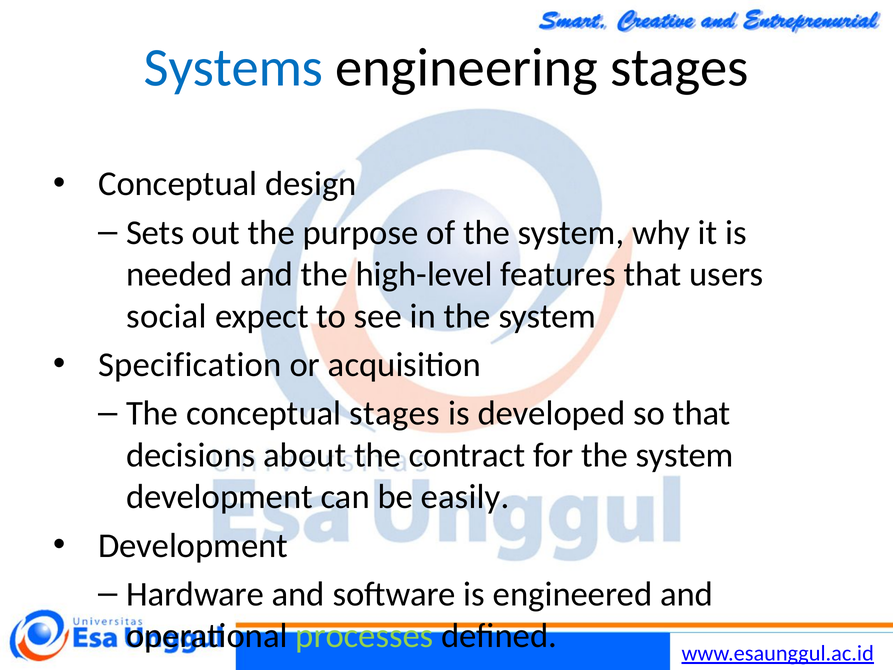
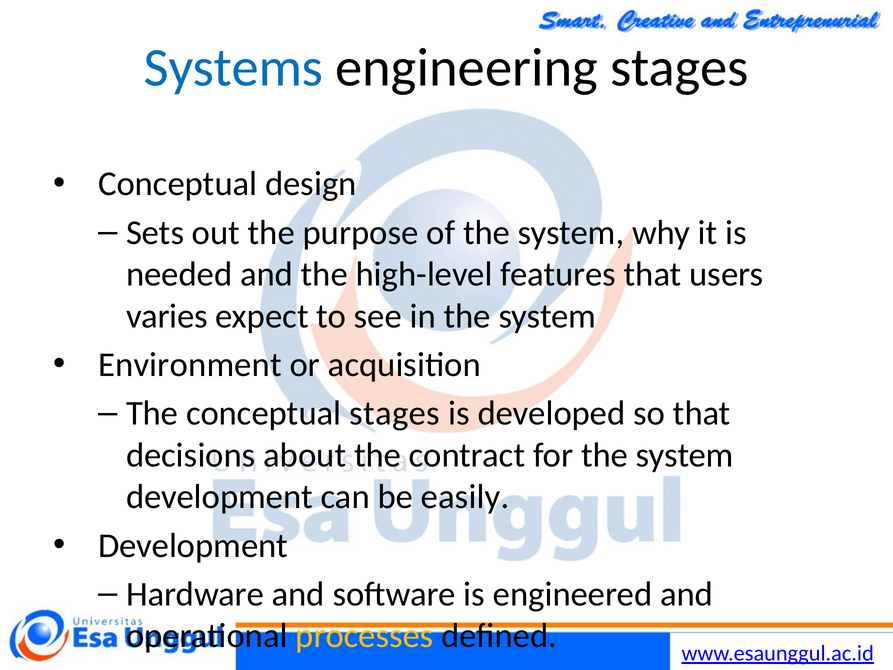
social: social -> varies (167, 316)
Specification: Specification -> Environment (190, 365)
processes colour: light green -> yellow (364, 636)
